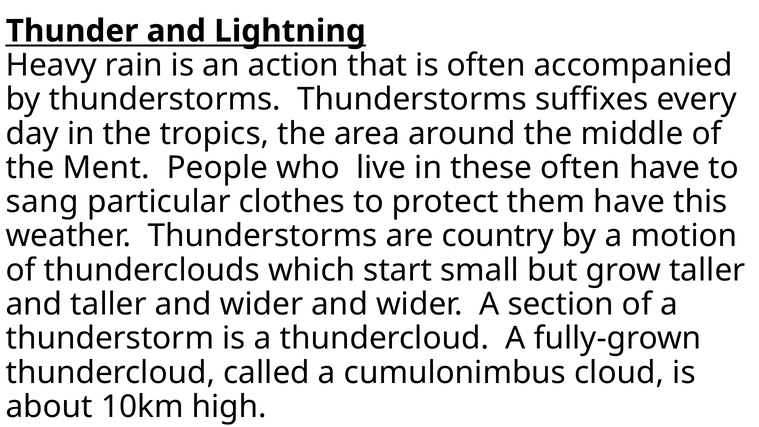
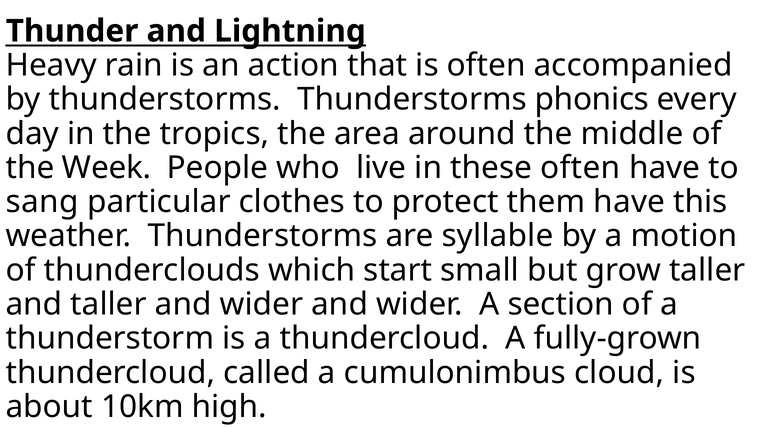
suffixes: suffixes -> phonics (592, 99)
Ment: Ment -> Week (107, 168)
country: country -> syllable (498, 236)
